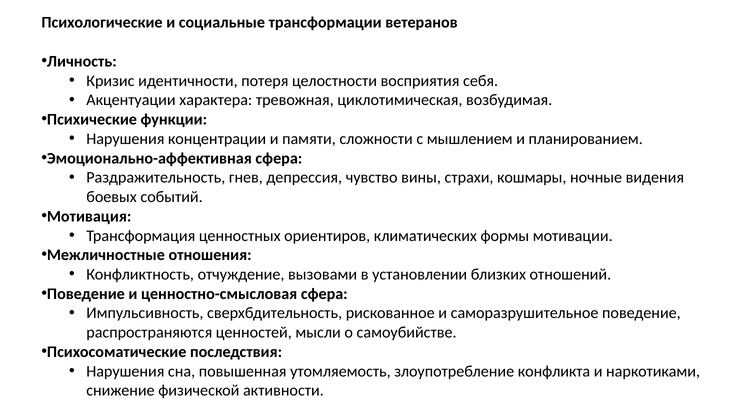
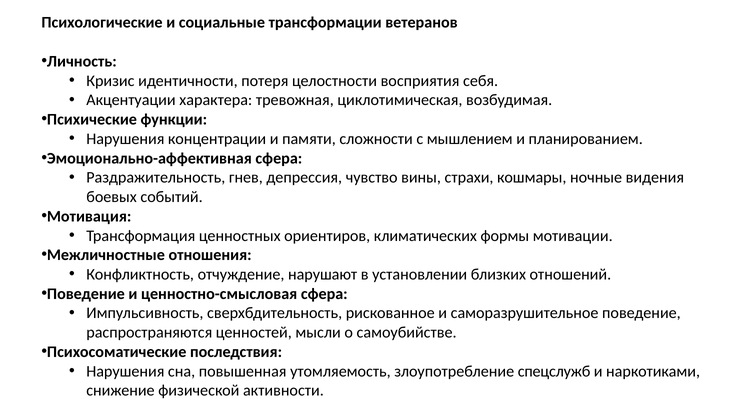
вызовами: вызовами -> нарушают (323, 274)
конфликта: конфликта -> спецслужб (554, 371)
